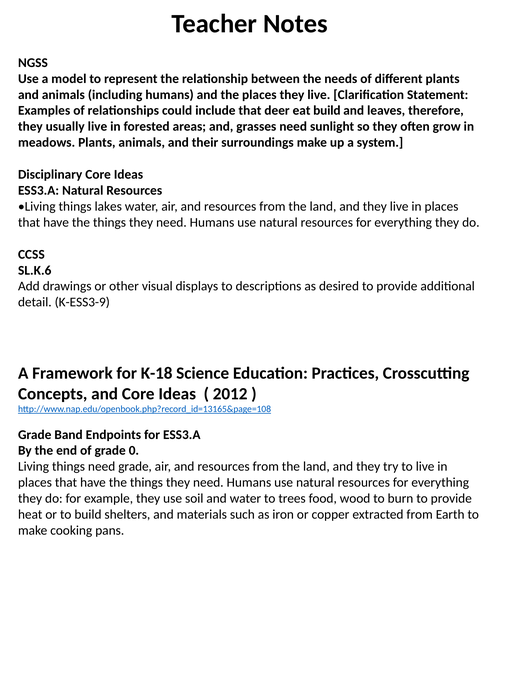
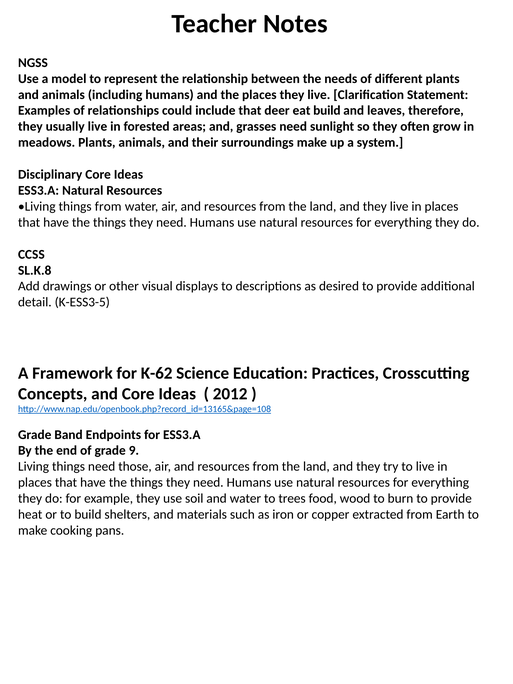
things lakes: lakes -> from (108, 206)
SL.K.6: SL.K.6 -> SL.K.8 (35, 270)
K-ESS3-9: K-ESS3-9 -> K-ESS3-5 (82, 302)
K-18: K-18 -> K-62 (157, 373)
0: 0 -> 9 (134, 451)
need grade: grade -> those (135, 467)
